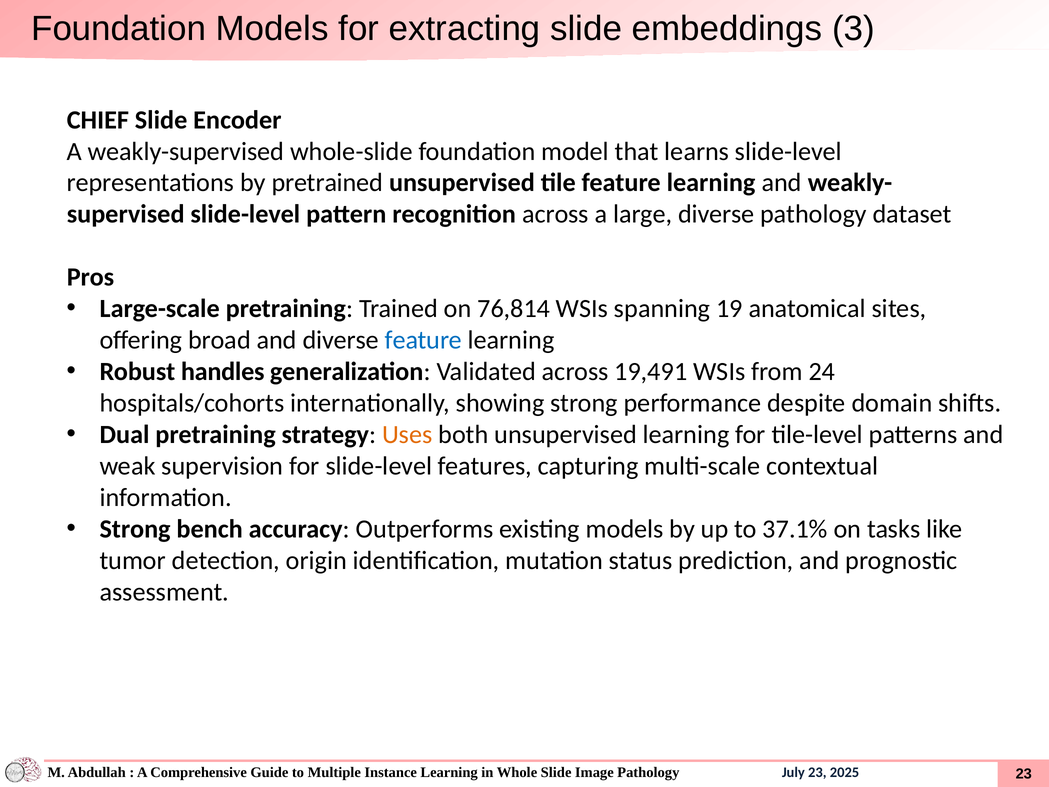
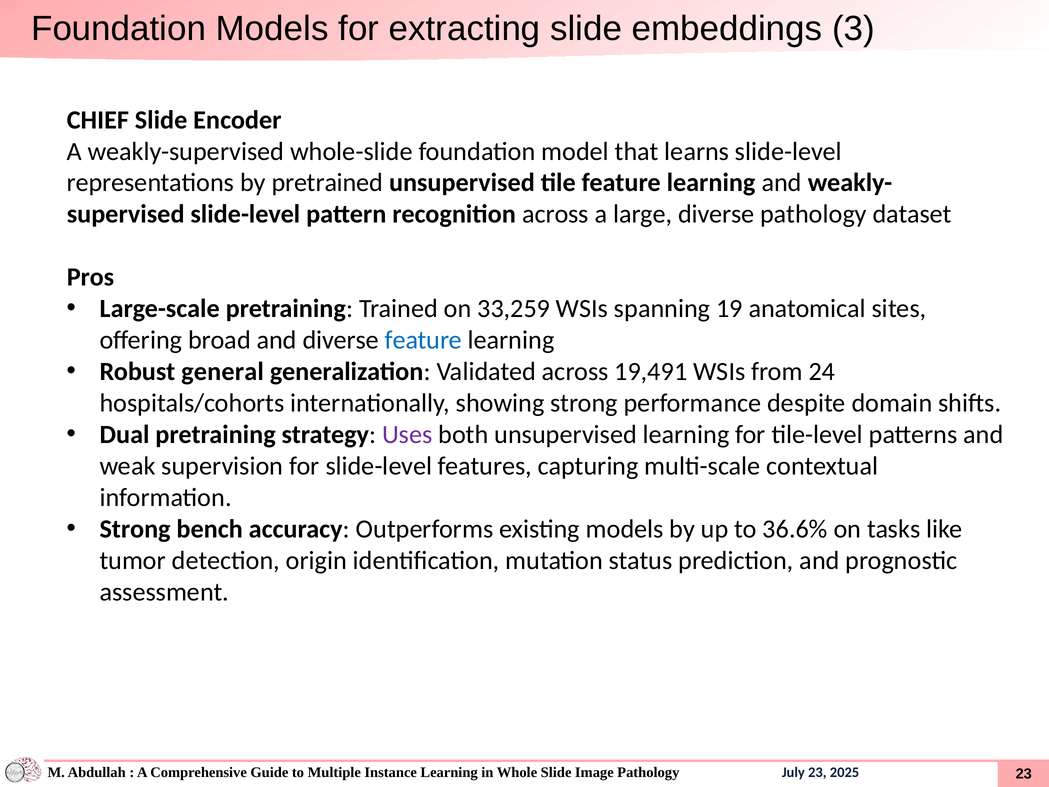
76,814: 76,814 -> 33,259 (514, 309)
handles: handles -> general (222, 372)
Uses colour: orange -> purple (407, 435)
37.1%: 37.1% -> 36.6% (795, 529)
